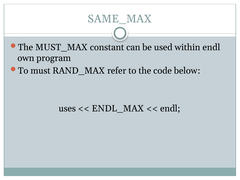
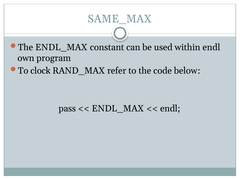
The MUST_MAX: MUST_MAX -> ENDL_MAX (61, 47)
must: must -> clock (40, 71)
uses: uses -> pass (67, 109)
